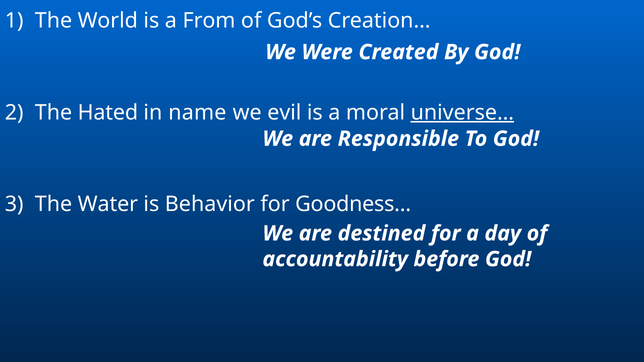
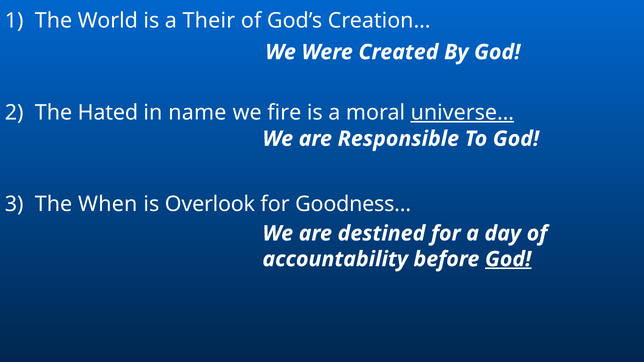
From: From -> Their (209, 21)
evil: evil -> fire (284, 113)
Water: Water -> When (108, 204)
Behavior: Behavior -> Overlook (210, 204)
God underline: none -> present (508, 259)
